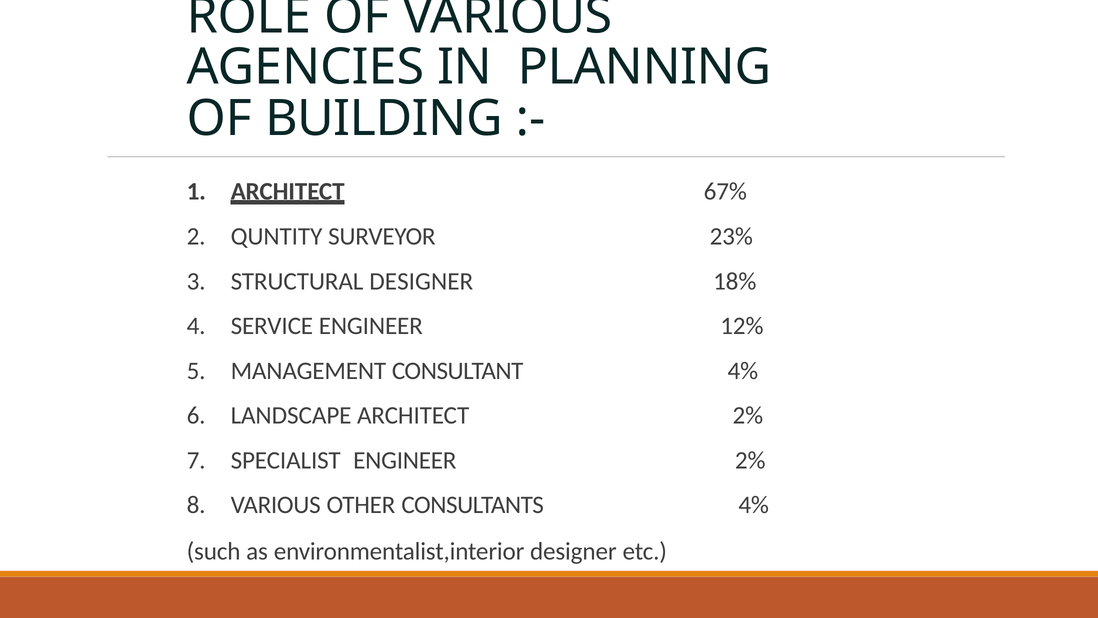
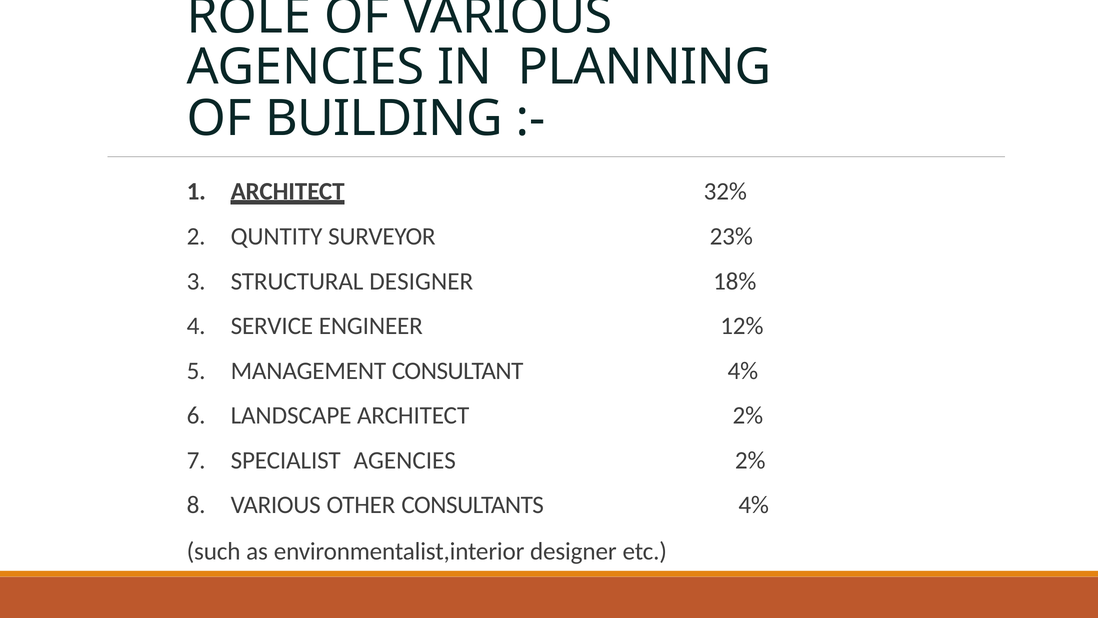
67%: 67% -> 32% (725, 191)
SPECIALIST ENGINEER: ENGINEER -> AGENCIES (405, 460)
